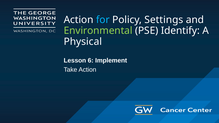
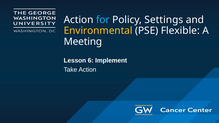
Environmental colour: light green -> yellow (98, 31)
Identify: Identify -> Flexible (180, 31)
Physical: Physical -> Meeting (83, 42)
